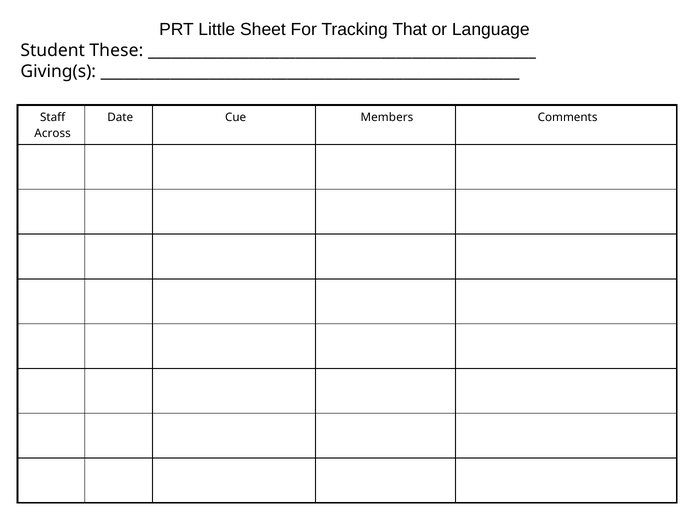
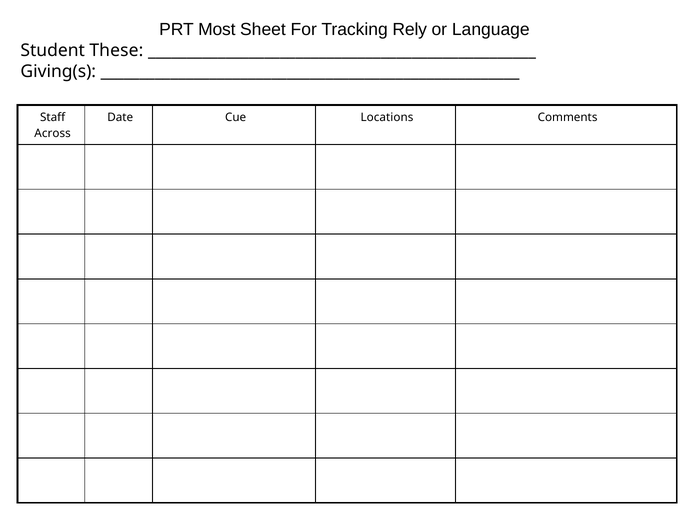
Little: Little -> Most (217, 29)
That: That -> Rely (410, 29)
Members: Members -> Locations (387, 118)
